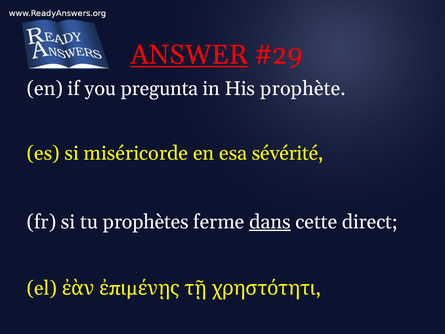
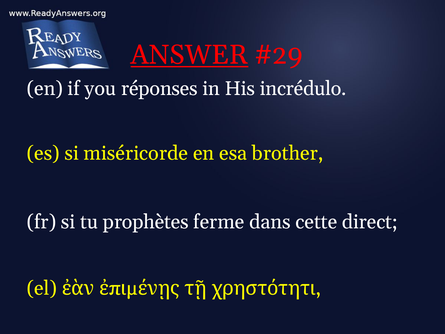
pregunta: pregunta -> réponses (160, 89)
prophète: prophète -> incrédulo (303, 89)
sévérité: sévérité -> brother (288, 153)
dans underline: present -> none (270, 222)
